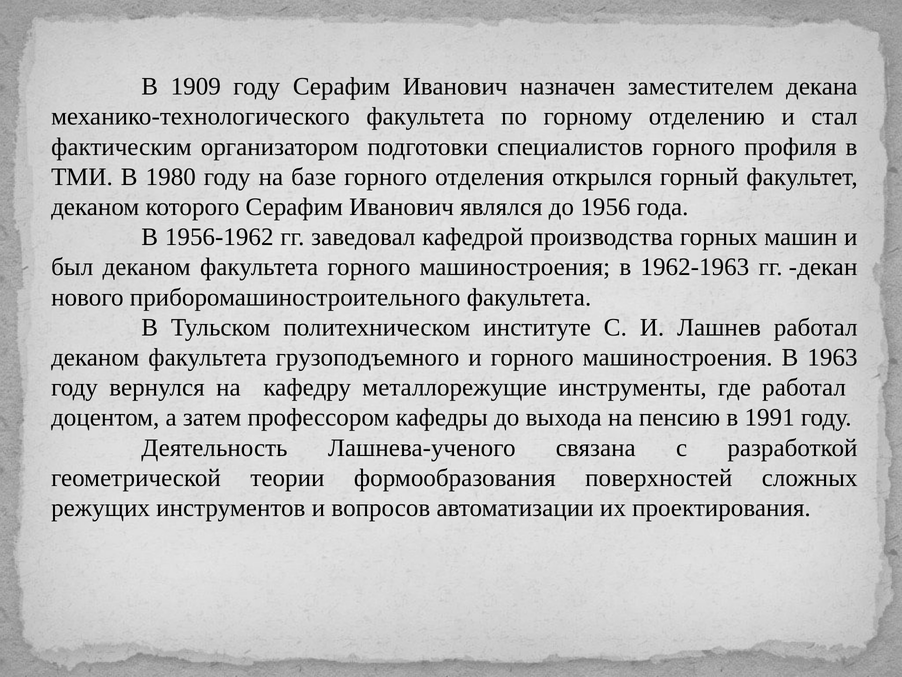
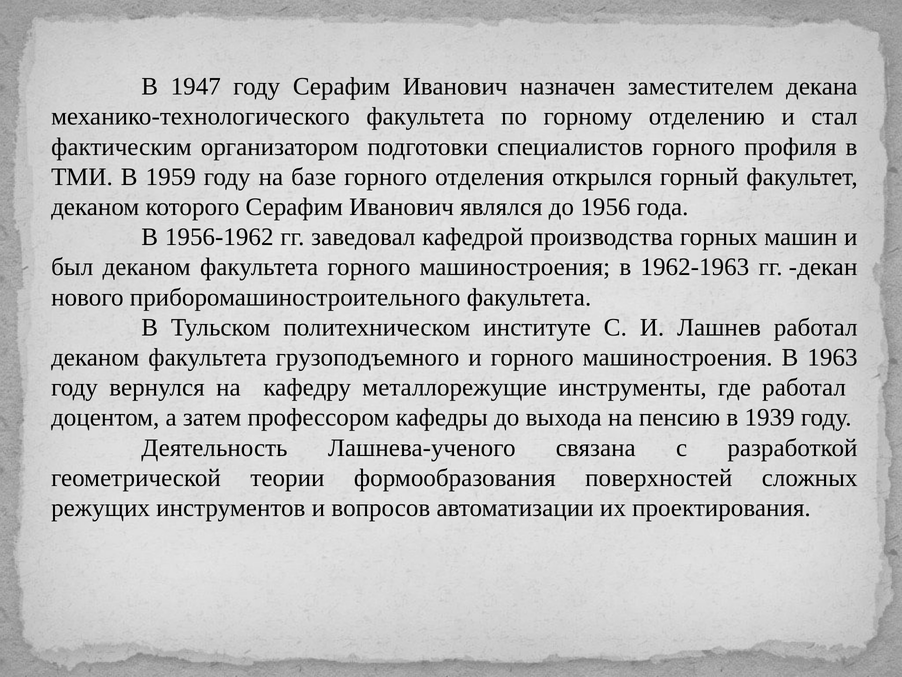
1909: 1909 -> 1947 (196, 87)
1980: 1980 -> 1959 (171, 177)
1991: 1991 -> 1939 (770, 417)
